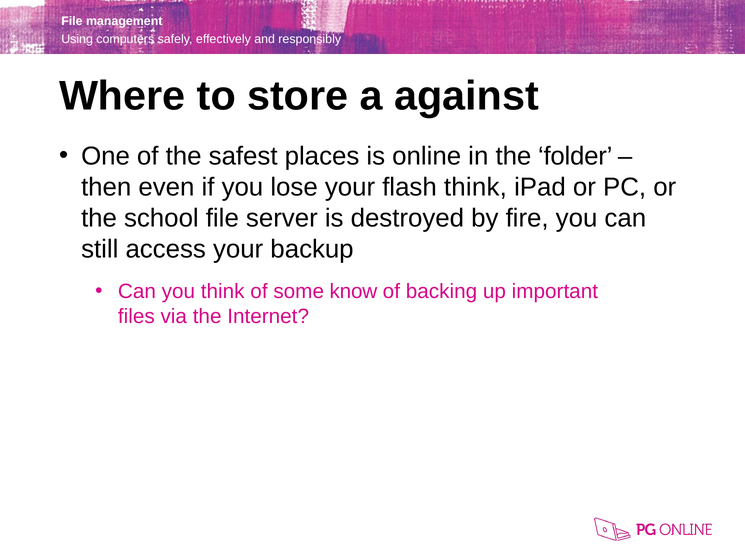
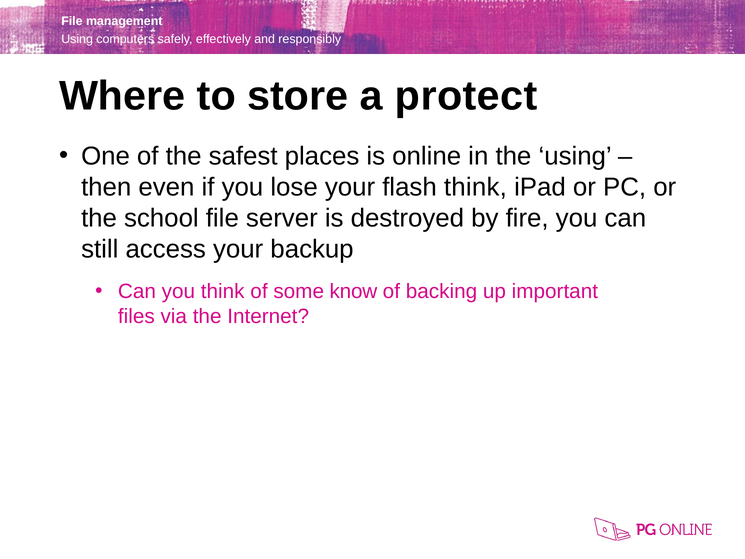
against: against -> protect (466, 96)
the folder: folder -> using (575, 156)
